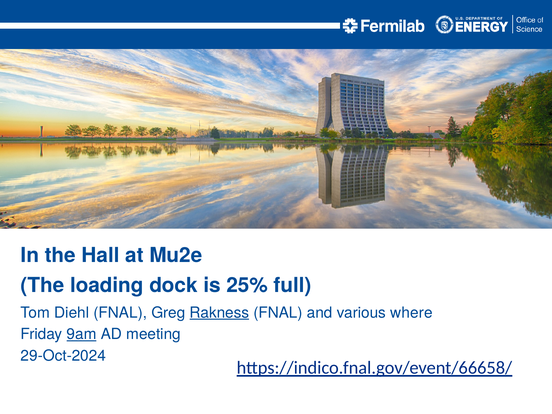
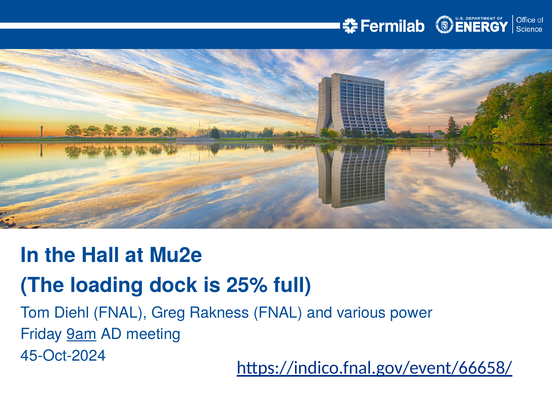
Rakness underline: present -> none (219, 313)
where: where -> power (411, 313)
29-Oct-2024: 29-Oct-2024 -> 45-Oct-2024 (63, 356)
